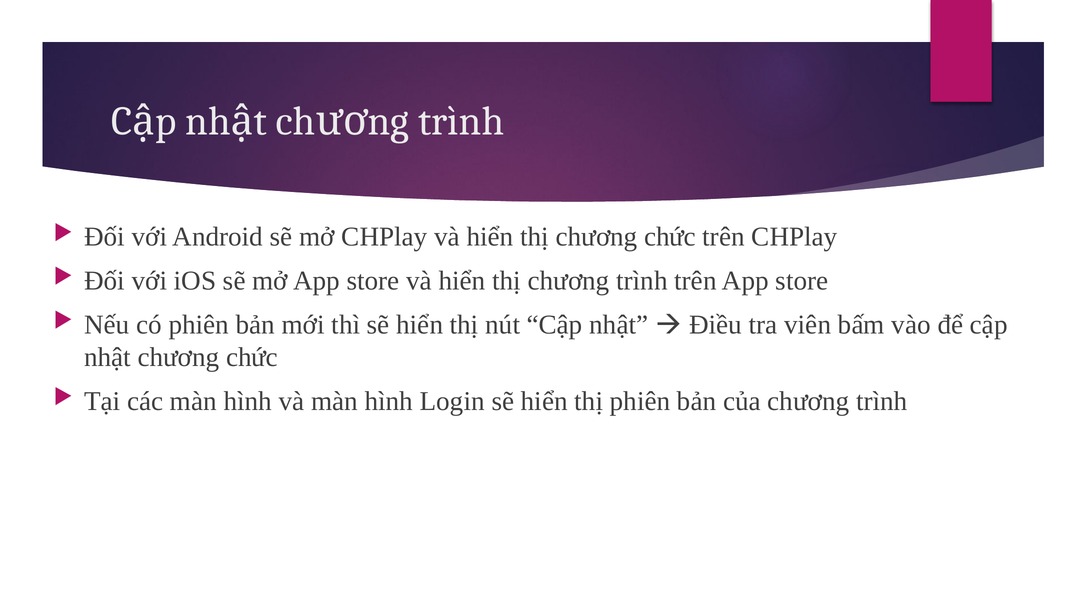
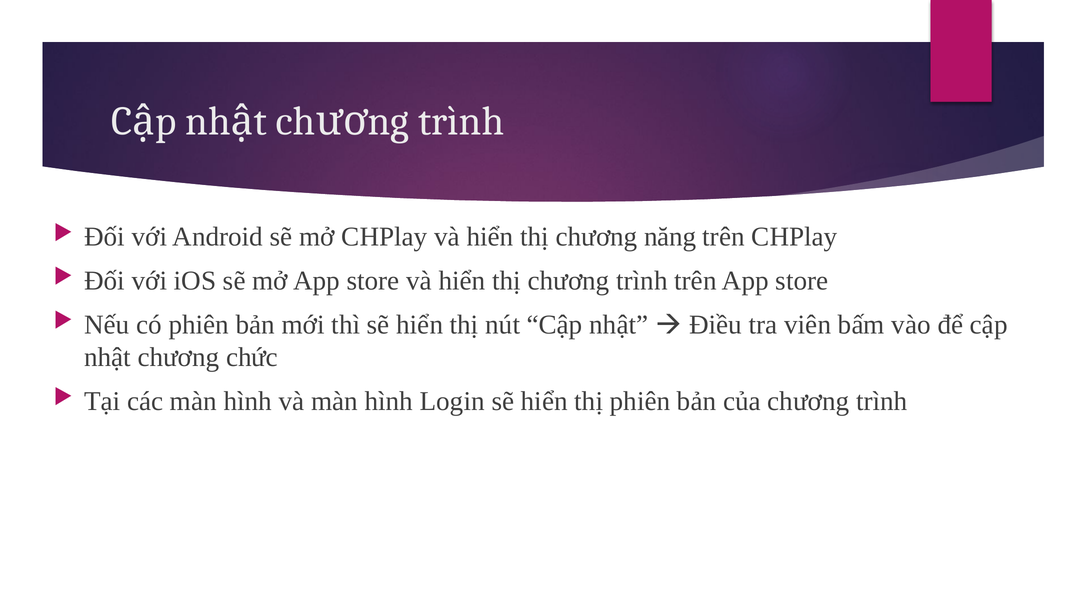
thị chương chức: chức -> năng (670, 237)
